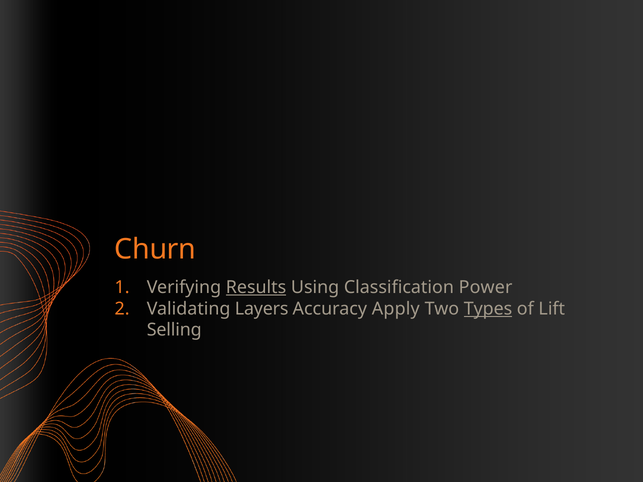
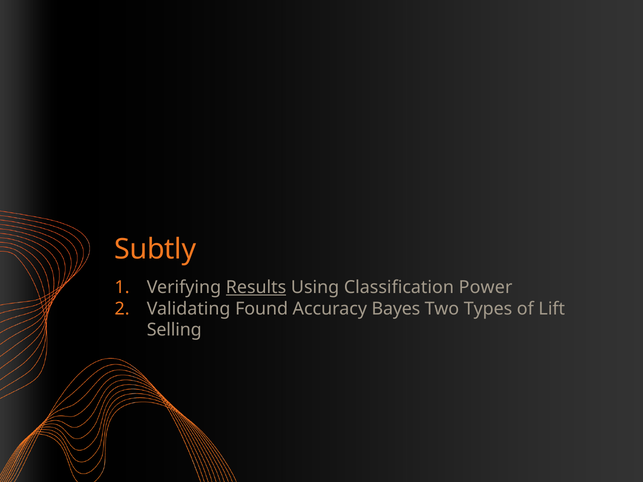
Churn: Churn -> Subtly (155, 250)
Layers: Layers -> Found (262, 309)
Apply: Apply -> Bayes (396, 309)
Types underline: present -> none (488, 309)
